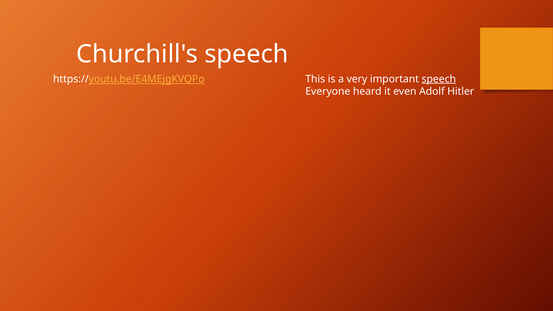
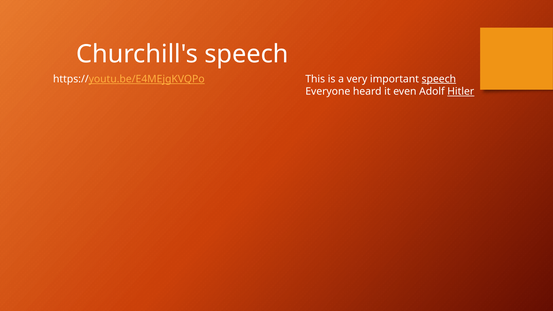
Hitler underline: none -> present (461, 91)
